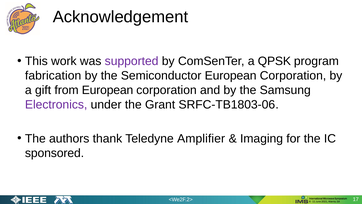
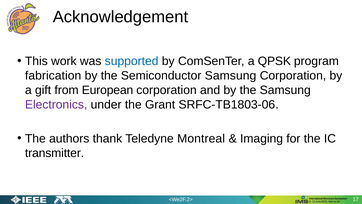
supported colour: purple -> blue (132, 61)
Semiconductor European: European -> Samsung (231, 76)
Amplifier: Amplifier -> Montreal (201, 138)
sponsored: sponsored -> transmitter (55, 153)
